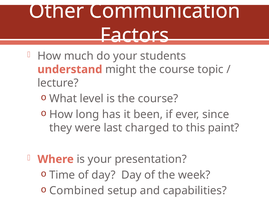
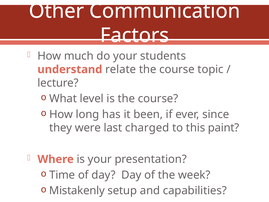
might: might -> relate (121, 69)
Combined: Combined -> Mistakenly (77, 190)
